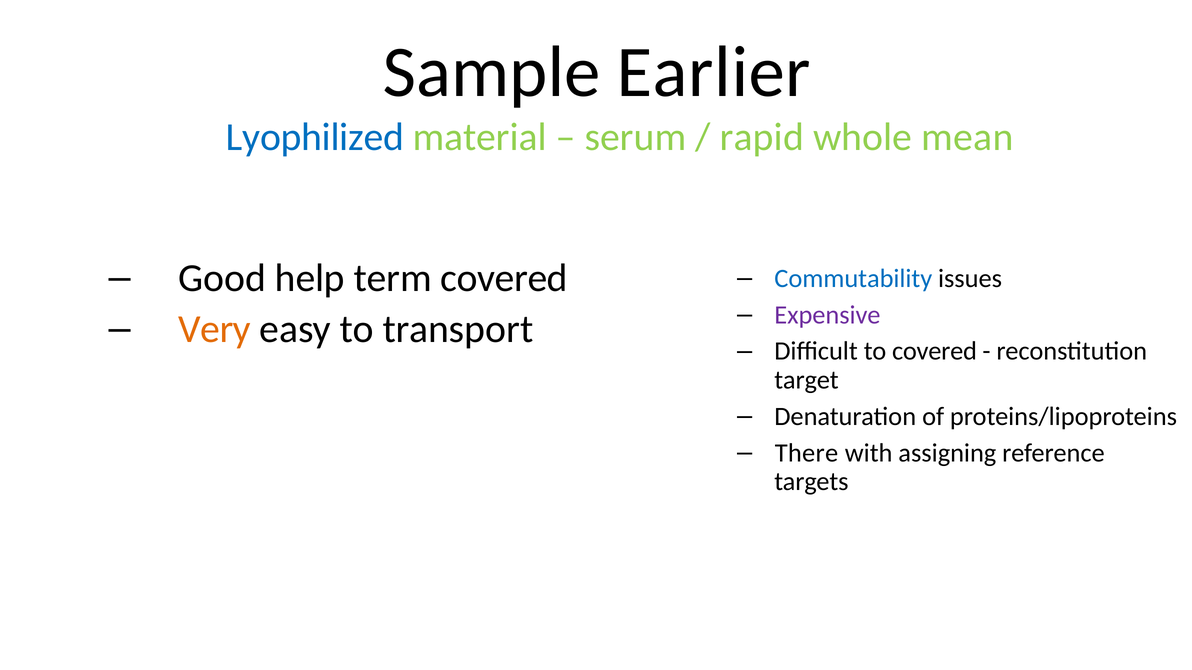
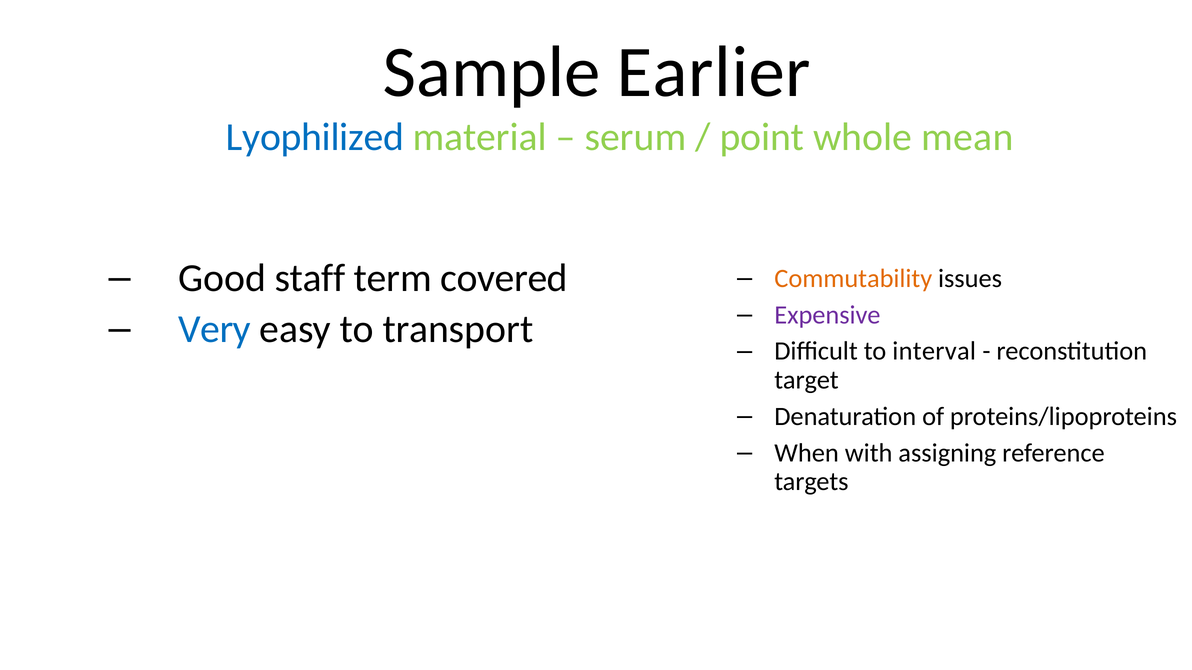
rapid: rapid -> point (762, 137)
help: help -> staff (310, 278)
Commutability colour: blue -> orange (853, 279)
Very colour: orange -> blue (214, 329)
to covered: covered -> interval (934, 352)
There: There -> When (807, 453)
